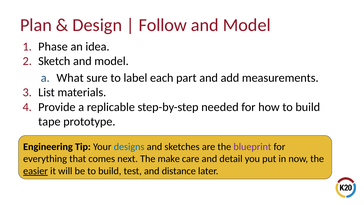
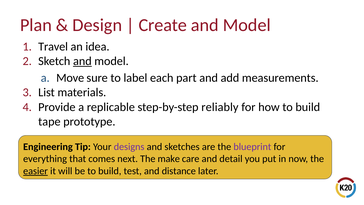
Follow: Follow -> Create (163, 25)
Phase: Phase -> Travel (53, 46)
and underline: none -> present (82, 61)
What: What -> Move (70, 78)
needed: needed -> reliably (220, 107)
designs colour: blue -> purple (129, 147)
